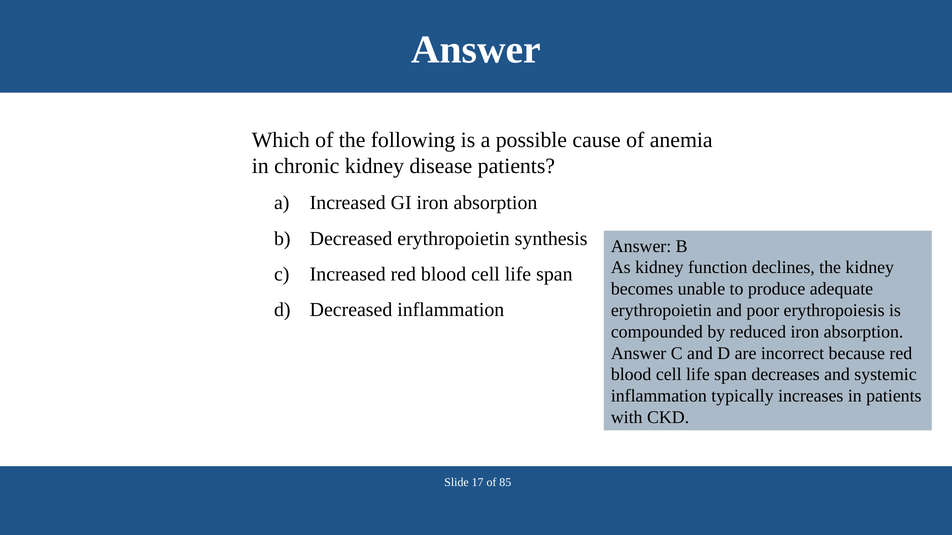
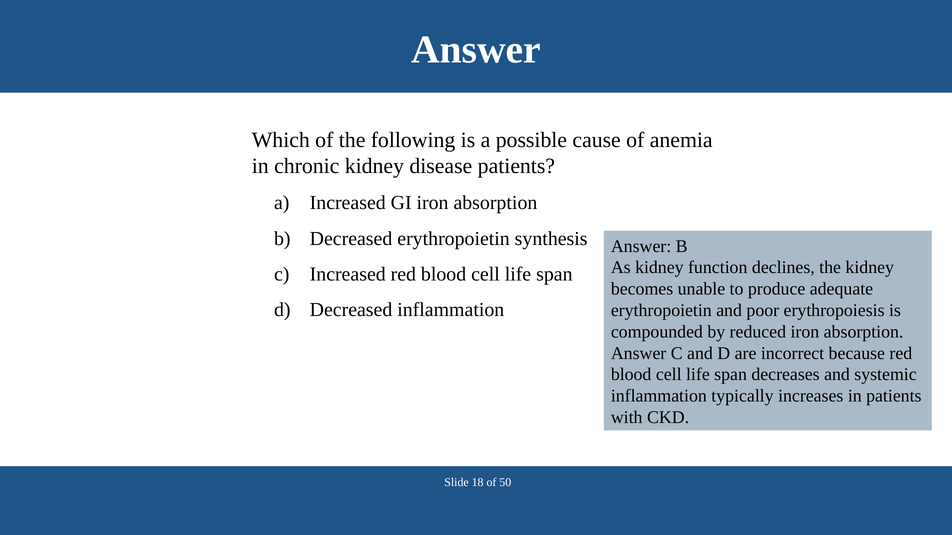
17: 17 -> 18 (478, 483)
85: 85 -> 50 (505, 483)
